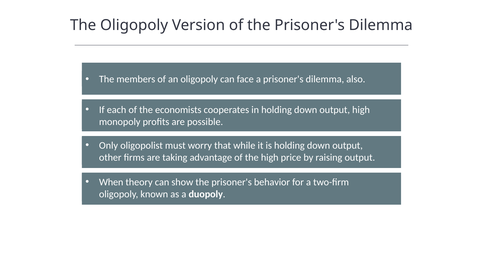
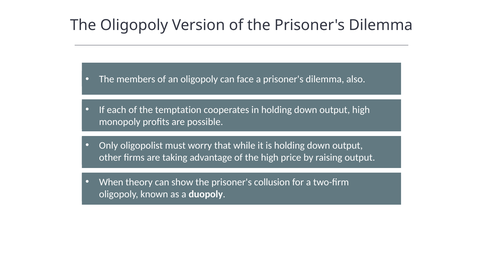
economists: economists -> temptation (178, 110)
behavior: behavior -> collusion (272, 182)
